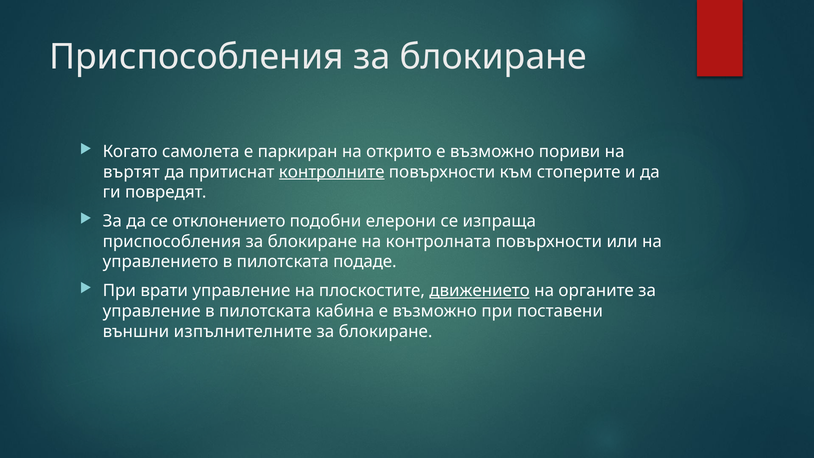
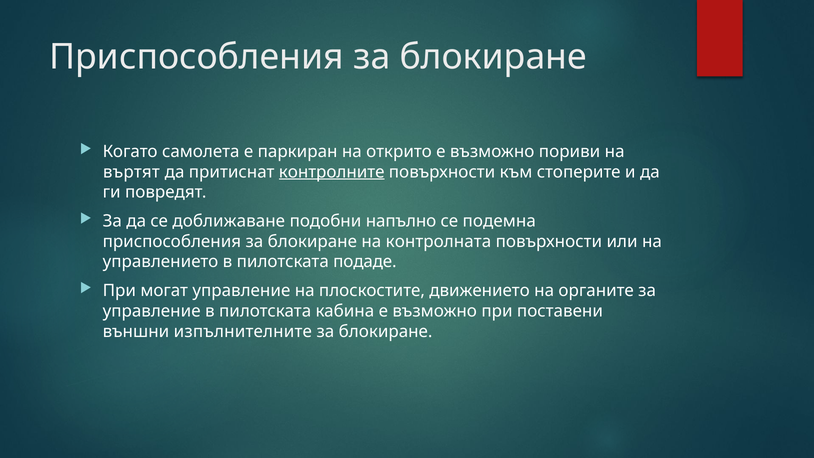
отклонението: отклонението -> доближаване (229, 221)
елерони: елерони -> напълно (401, 221)
изпраща: изпраща -> подемна (499, 221)
врати: врати -> могат (164, 291)
движението underline: present -> none (480, 291)
